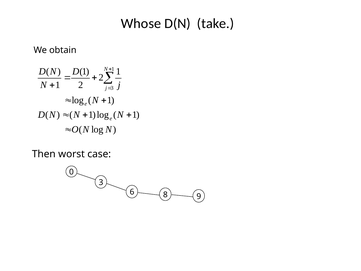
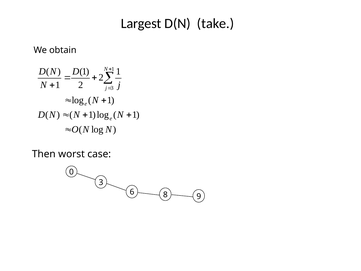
Whose: Whose -> Largest (141, 23)
